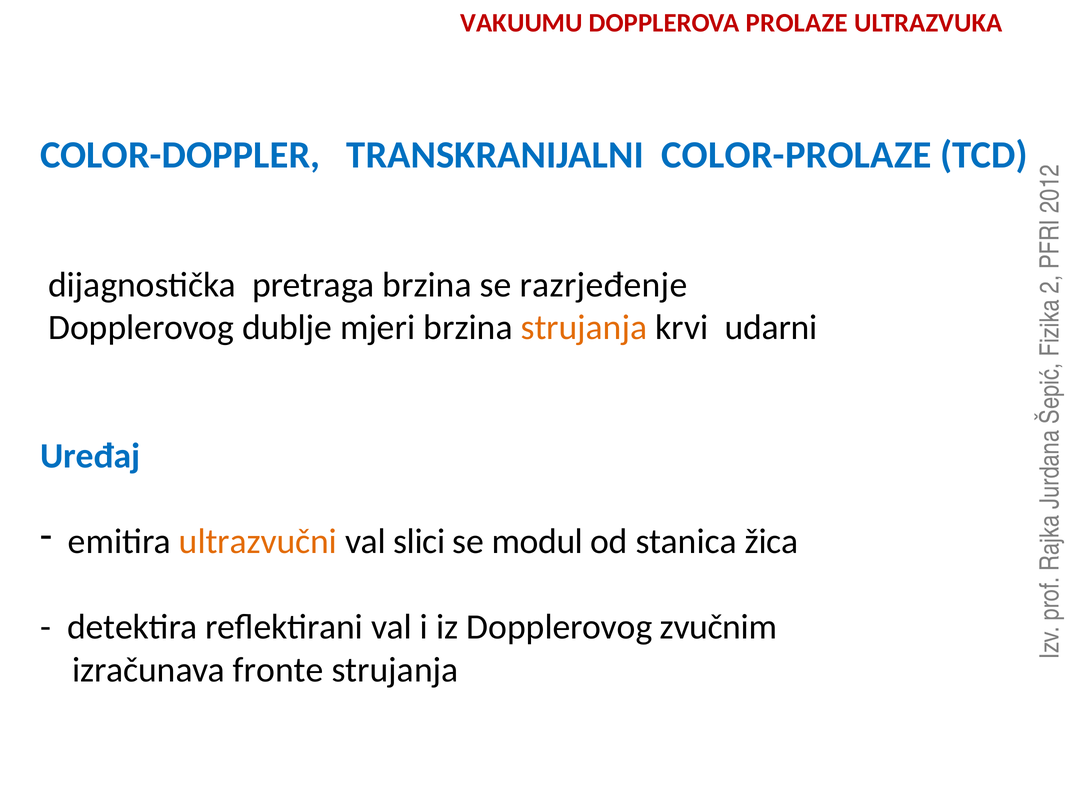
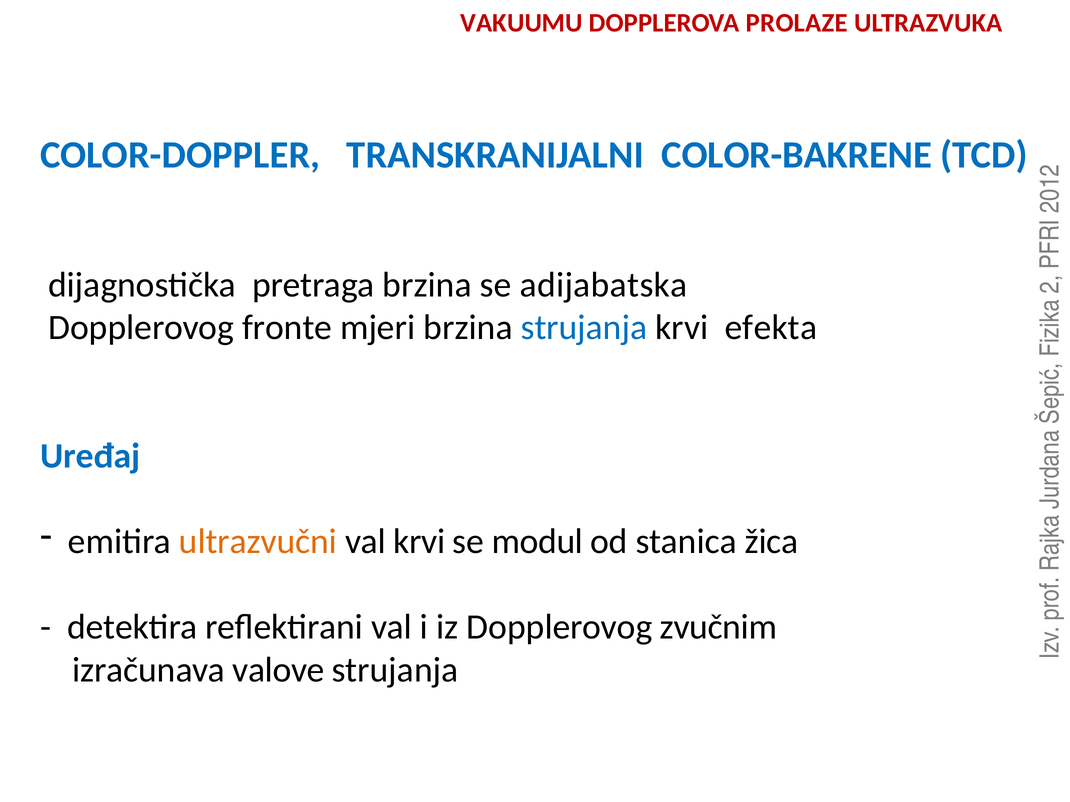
COLOR-PROLAZE: COLOR-PROLAZE -> COLOR-BAKRENE (797, 155)
razrjeđenje: razrjeđenje -> adijabatska (604, 285)
dublje: dublje -> fronte (287, 328)
strujanja colour: orange -> blue (584, 328)
udarni: udarni -> efekta (771, 328)
val slici: slici -> krvi (419, 542)
fronte: fronte -> valove (278, 670)
